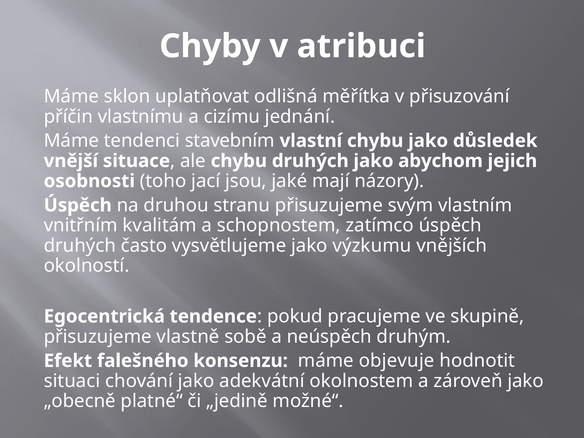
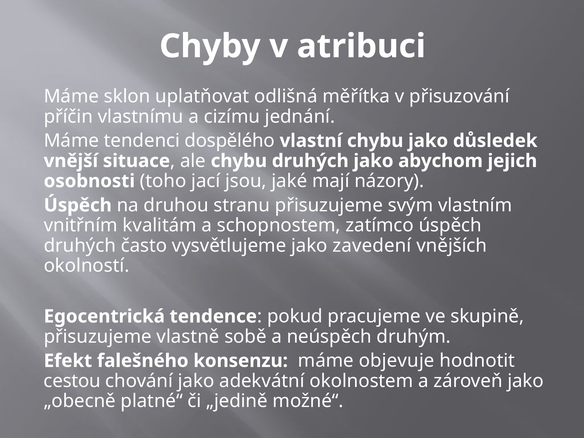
stavebním: stavebním -> dospělého (230, 141)
výzkumu: výzkumu -> zavedení (372, 246)
situaci: situaci -> cestou (72, 381)
